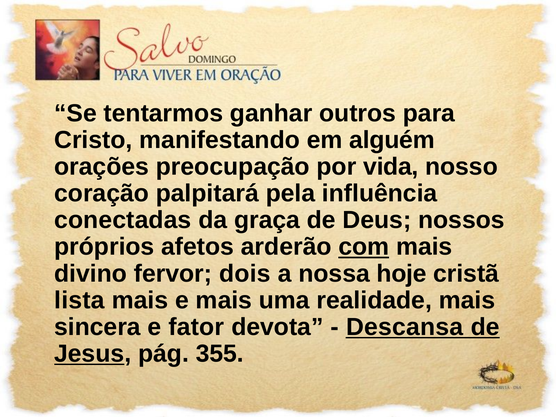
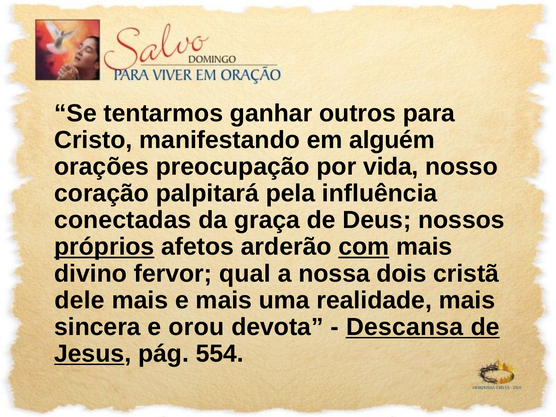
próprios underline: none -> present (104, 247)
dois: dois -> qual (245, 274)
hoje: hoje -> dois (402, 274)
lista: lista -> dele (79, 300)
fator: fator -> orou (196, 327)
355: 355 -> 554 (220, 354)
